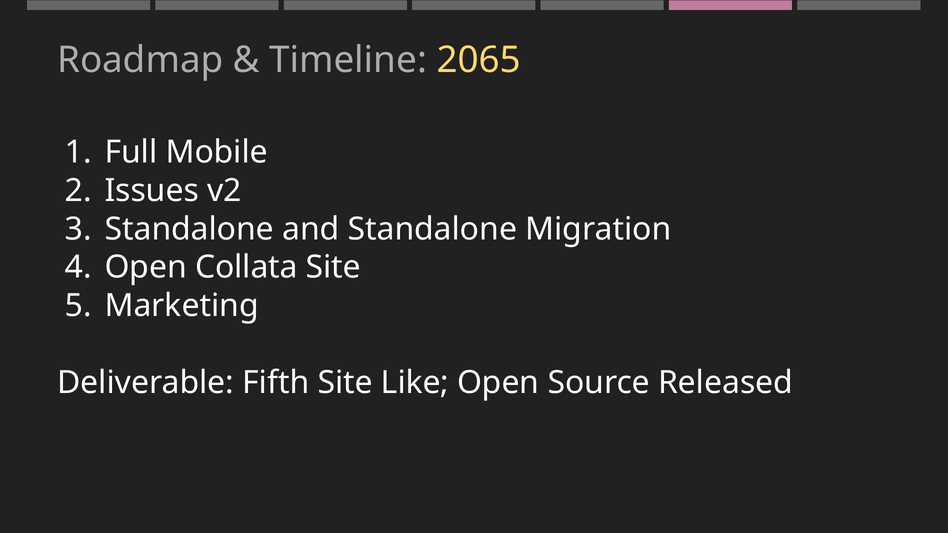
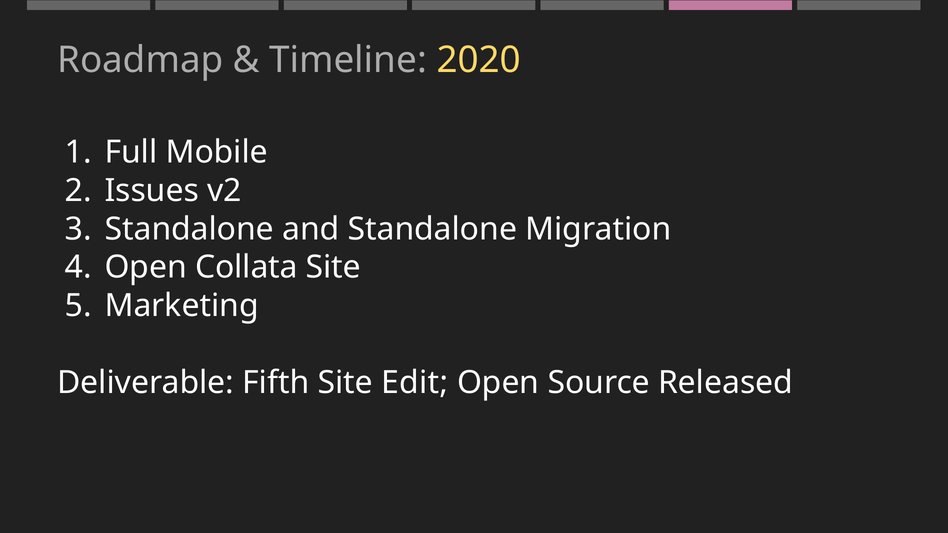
2065: 2065 -> 2020 (479, 60)
Like: Like -> Edit (415, 383)
